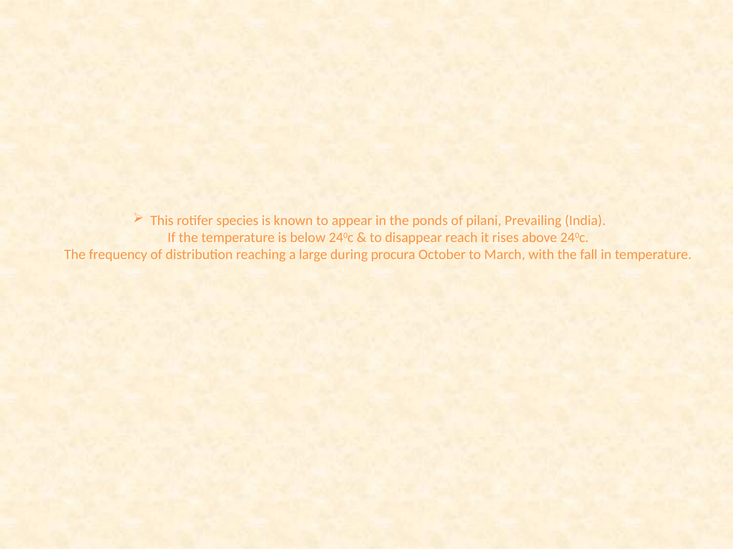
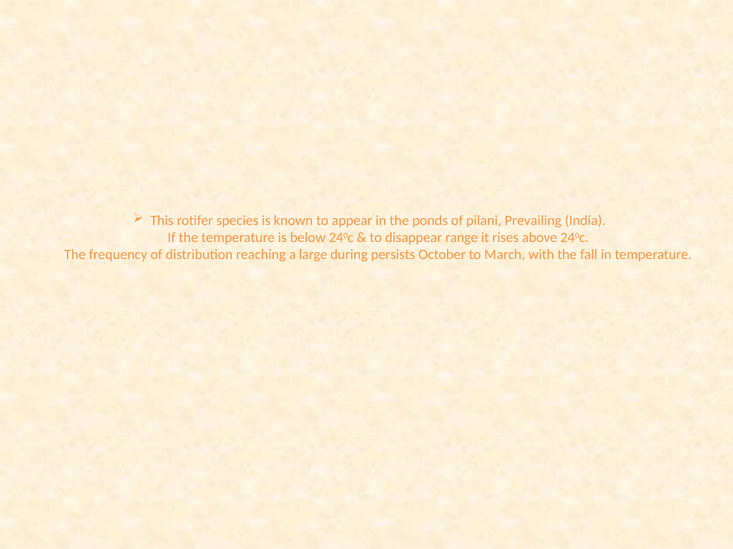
reach: reach -> range (462, 238)
procura: procura -> persists (393, 255)
